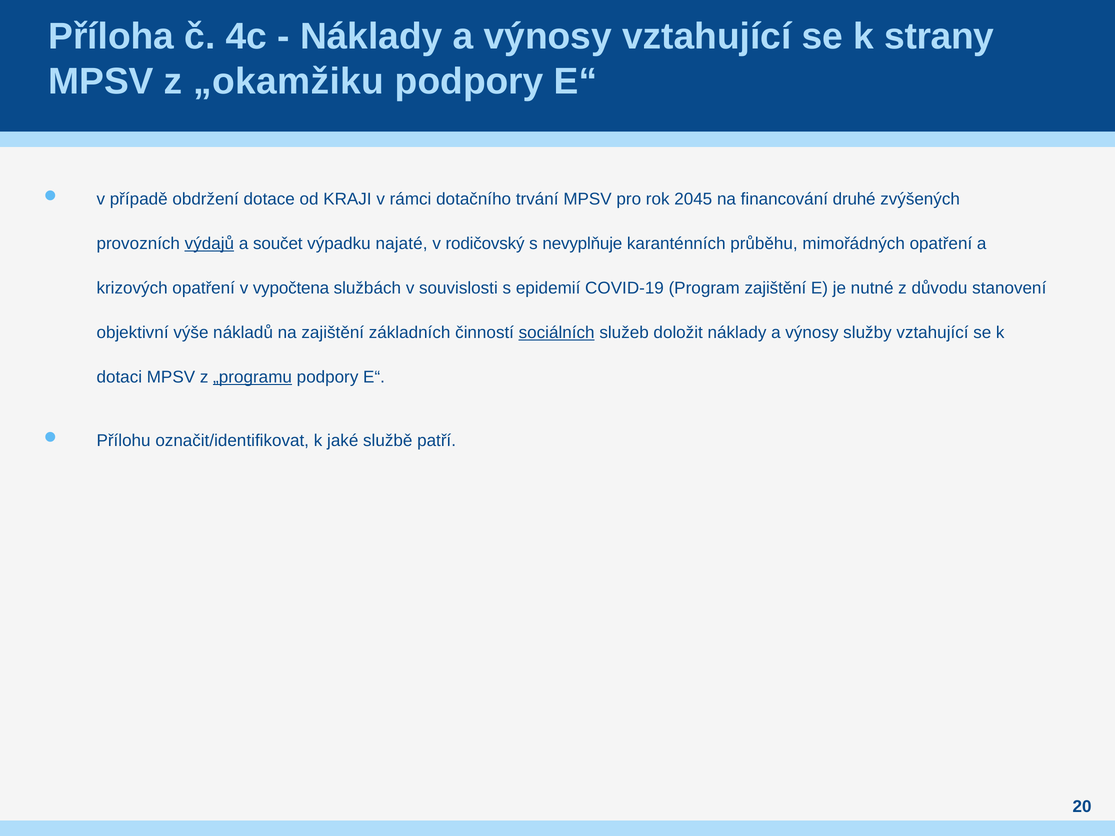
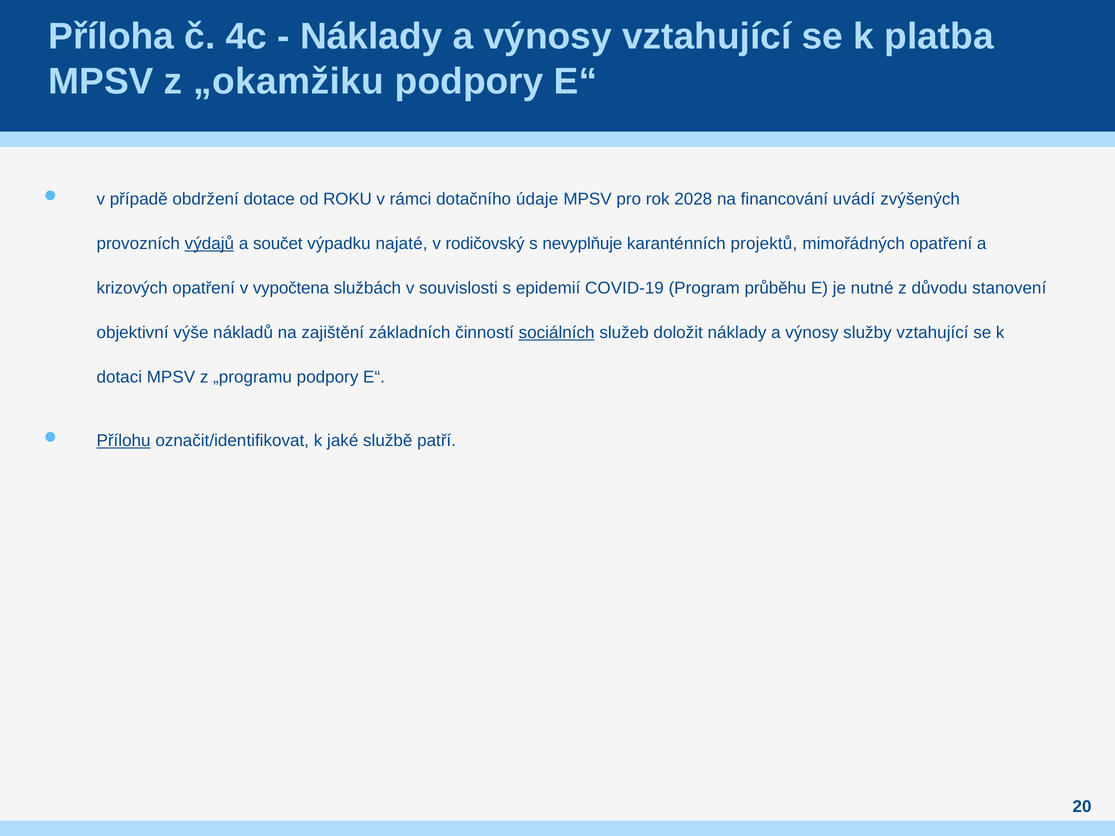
strany: strany -> platba (939, 37)
KRAJI: KRAJI -> ROKU (348, 199)
trvání: trvání -> údaje (537, 199)
2045: 2045 -> 2028 (693, 199)
druhé: druhé -> uvádí (854, 199)
průběhu: průběhu -> projektů (764, 244)
Program zajištění: zajištění -> průběhu (775, 288)
„programu underline: present -> none (253, 377)
Přílohu underline: none -> present (124, 441)
